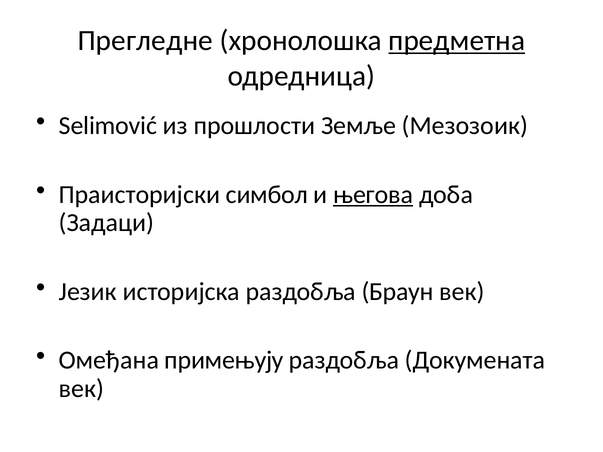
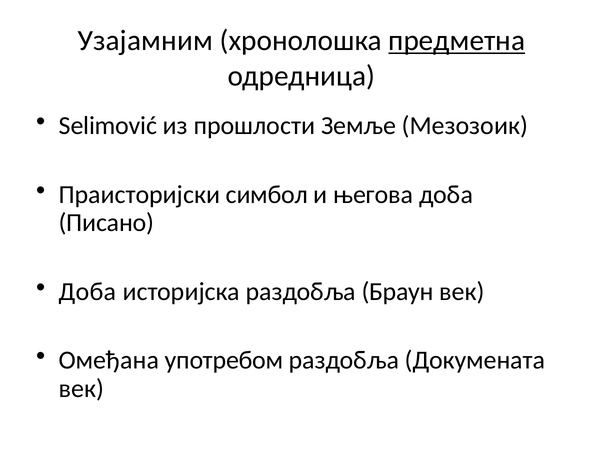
Прегледне: Прегледне -> Узајамним (145, 41)
његова underline: present -> none (373, 195)
Задаци: Задаци -> Писано (107, 223)
Језик: Језик -> Доба (88, 292)
примењују: примењују -> употребом (224, 361)
